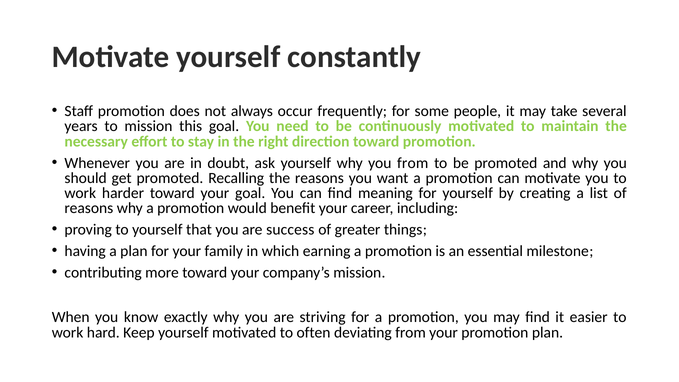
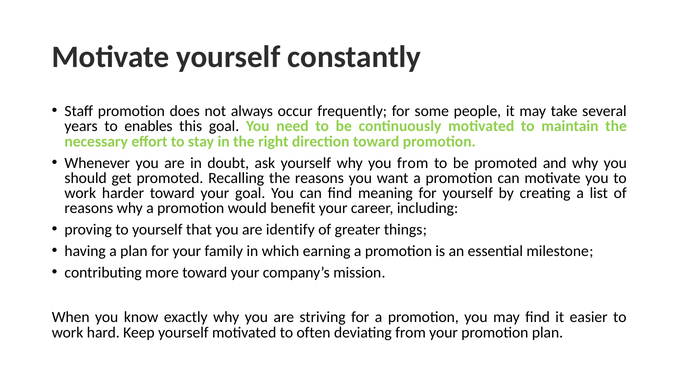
to mission: mission -> enables (149, 126)
success: success -> identify (290, 230)
